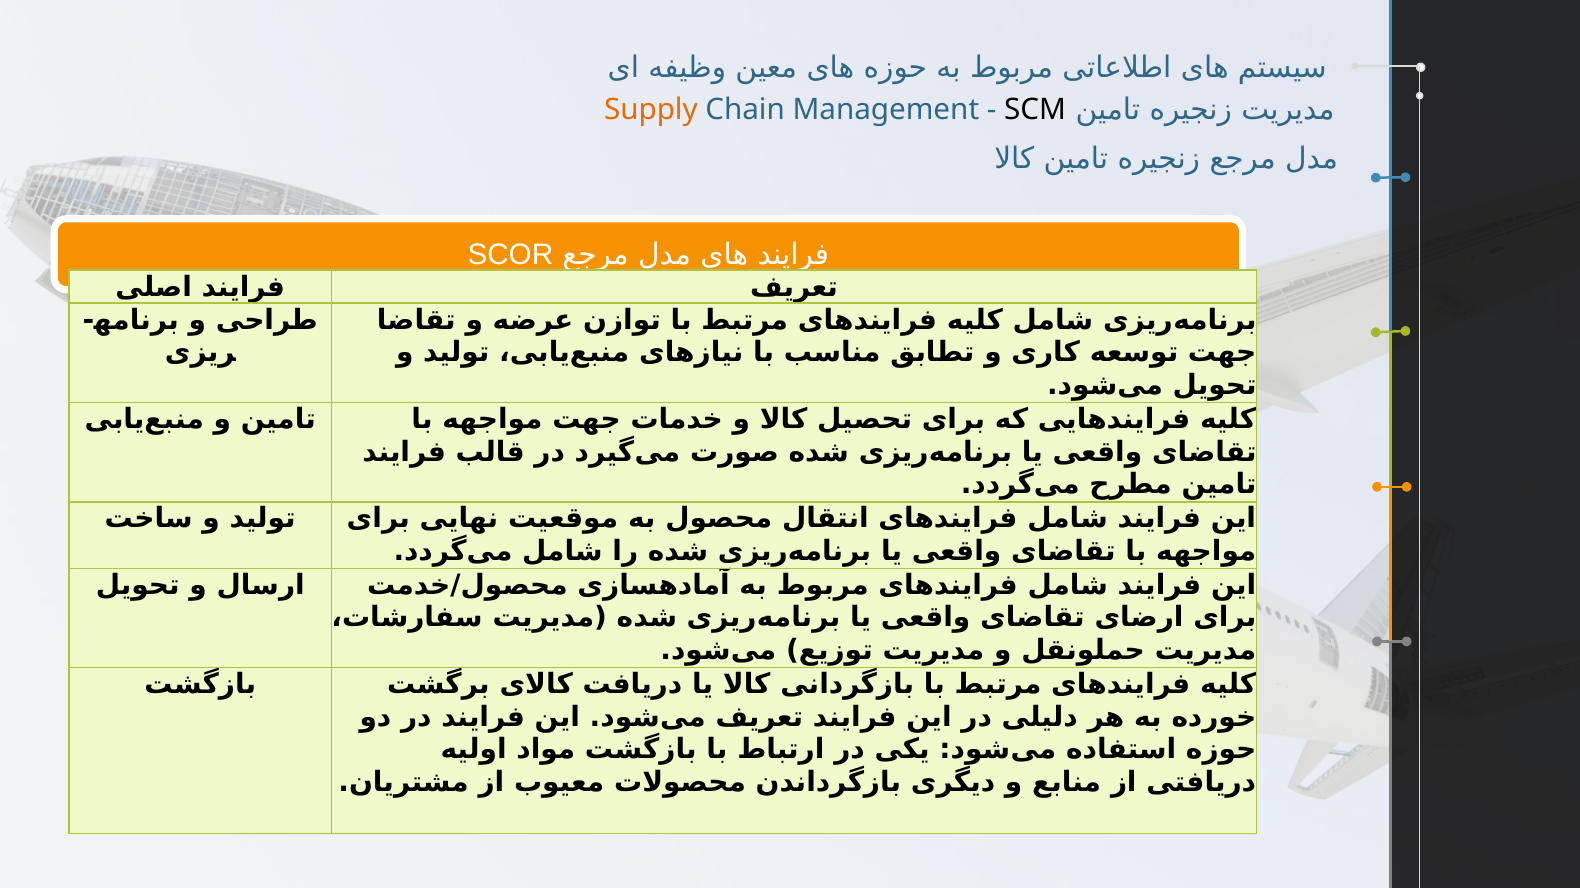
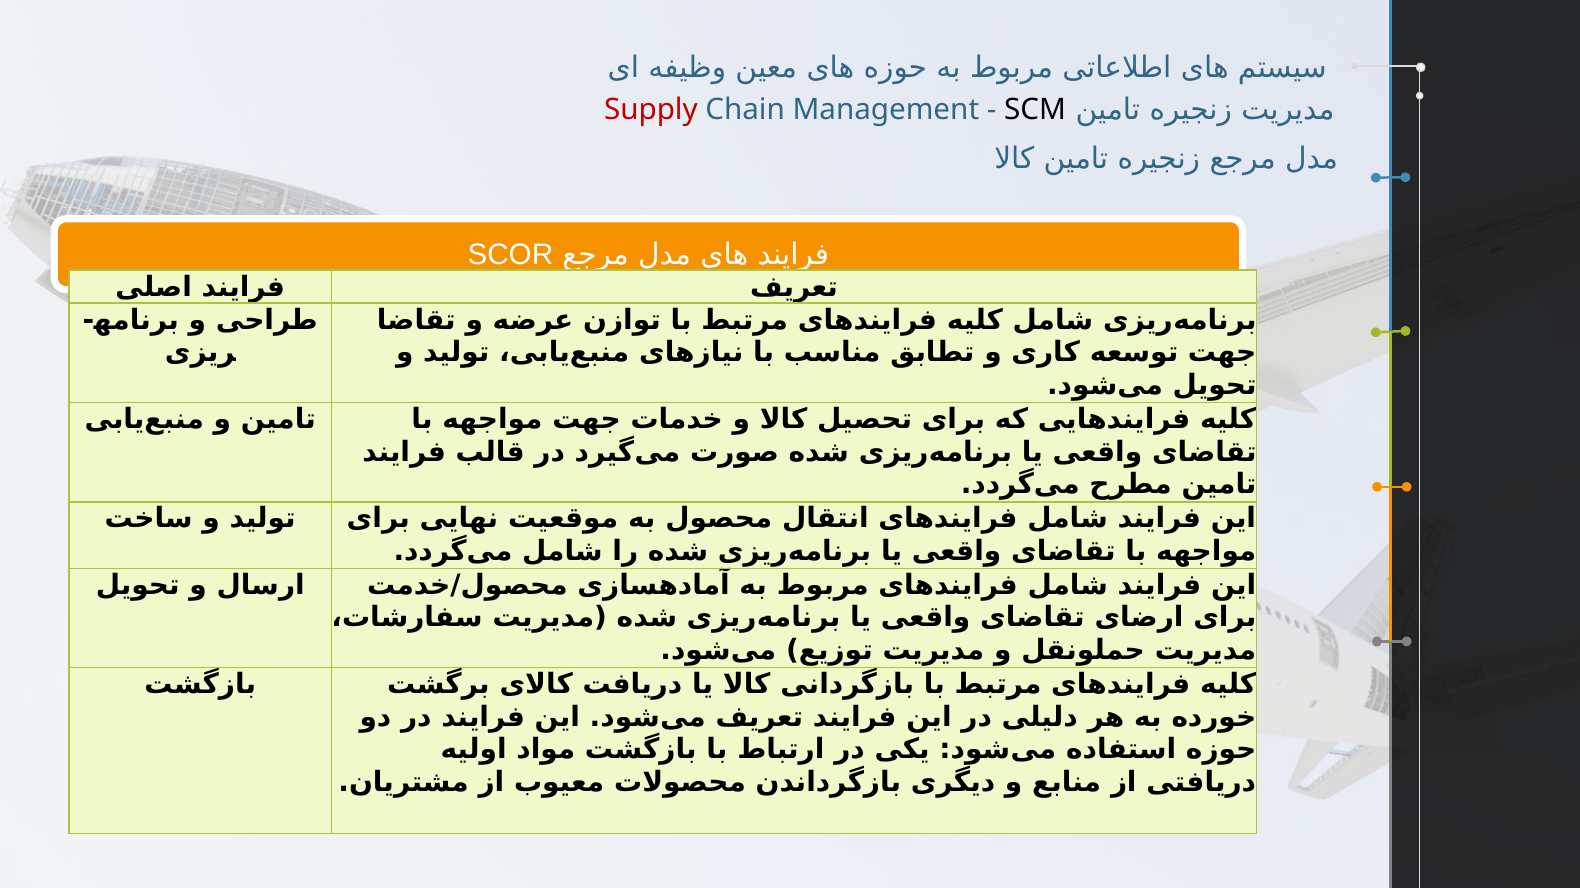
Supply colour: orange -> red (651, 110)
